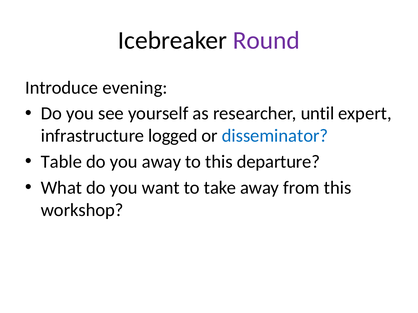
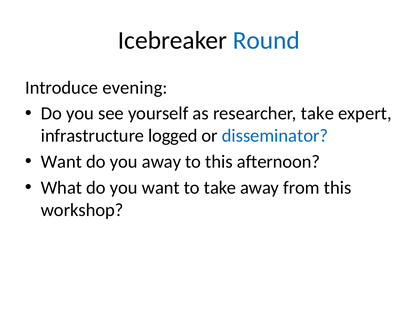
Round colour: purple -> blue (266, 40)
researcher until: until -> take (317, 114)
Table: Table -> Want (61, 162)
departure: departure -> afternoon (278, 162)
